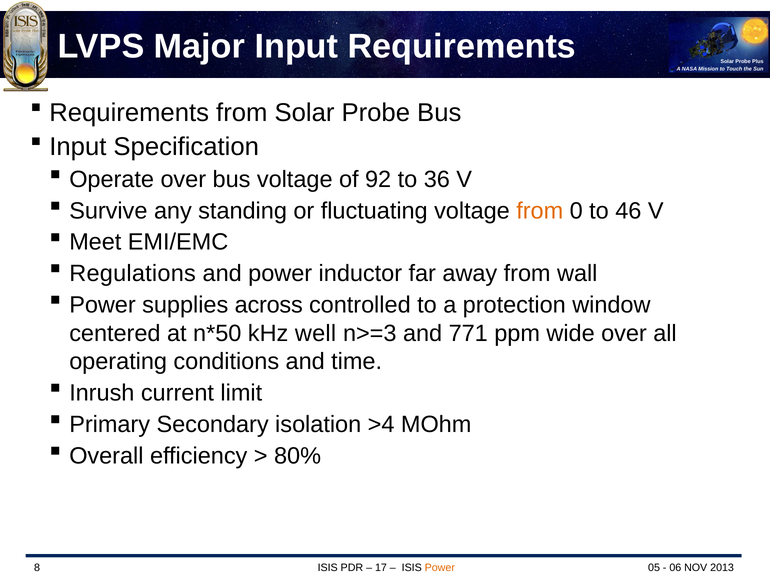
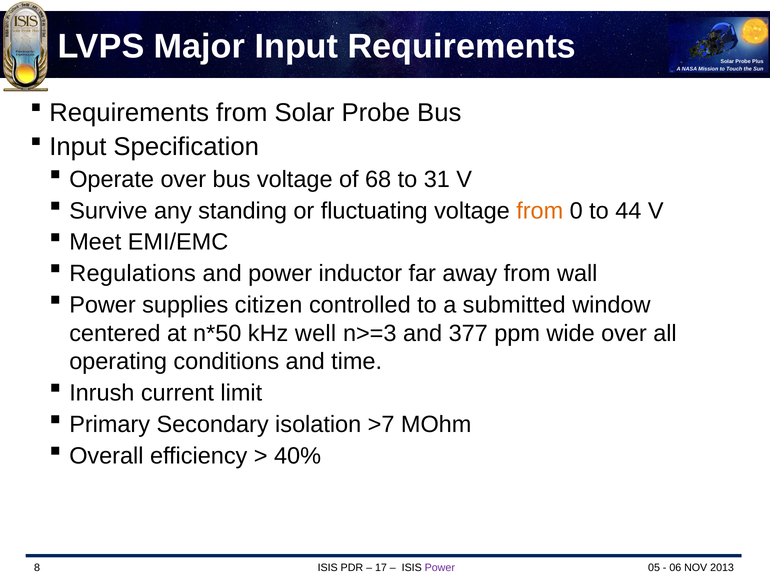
92: 92 -> 68 (378, 179)
36: 36 -> 31 (437, 179)
46: 46 -> 44 (628, 211)
across: across -> citizen (269, 305)
protection: protection -> submitted (514, 305)
771: 771 -> 377 (468, 333)
>4: >4 -> >7 (381, 424)
80%: 80% -> 40% (298, 456)
Power colour: orange -> purple (440, 567)
